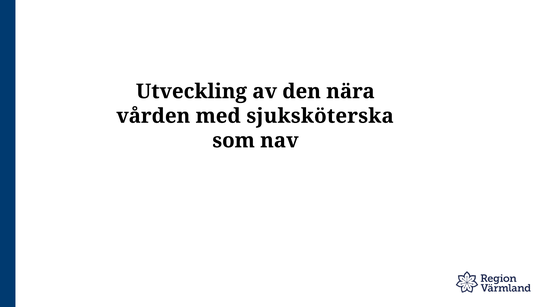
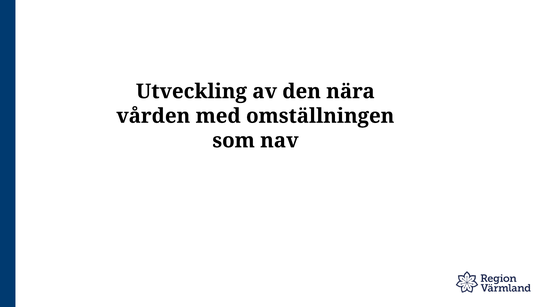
sjuksköterska: sjuksköterska -> omställningen (320, 116)
